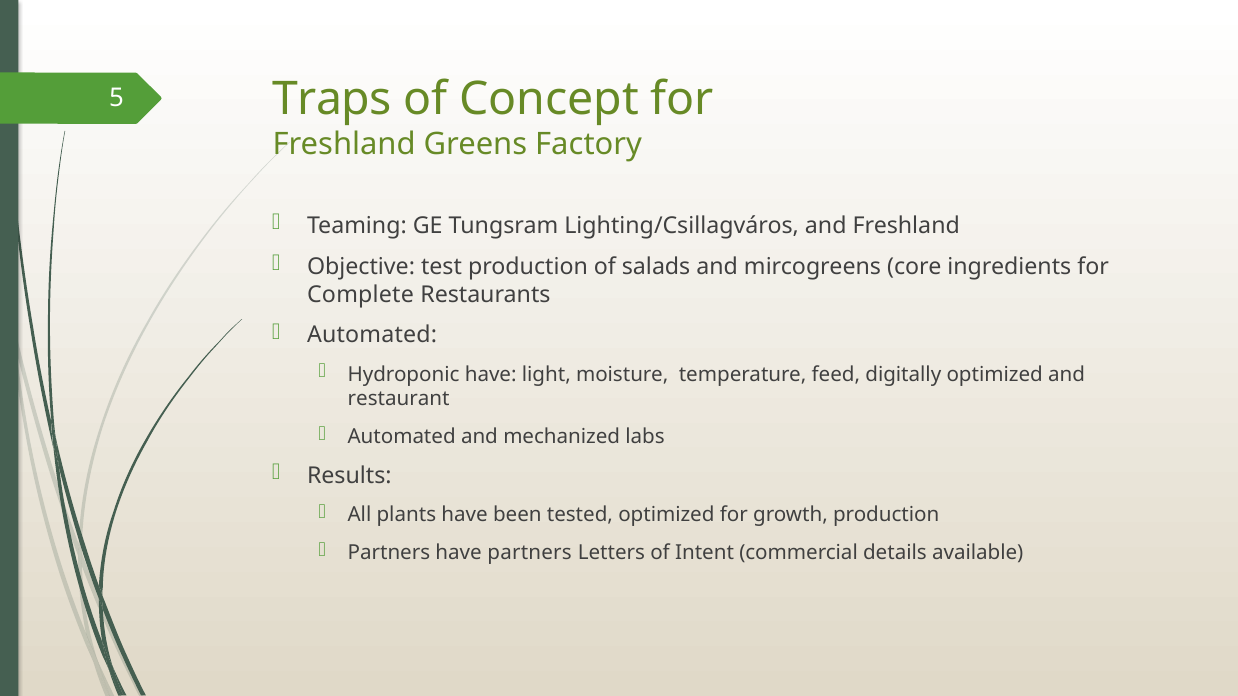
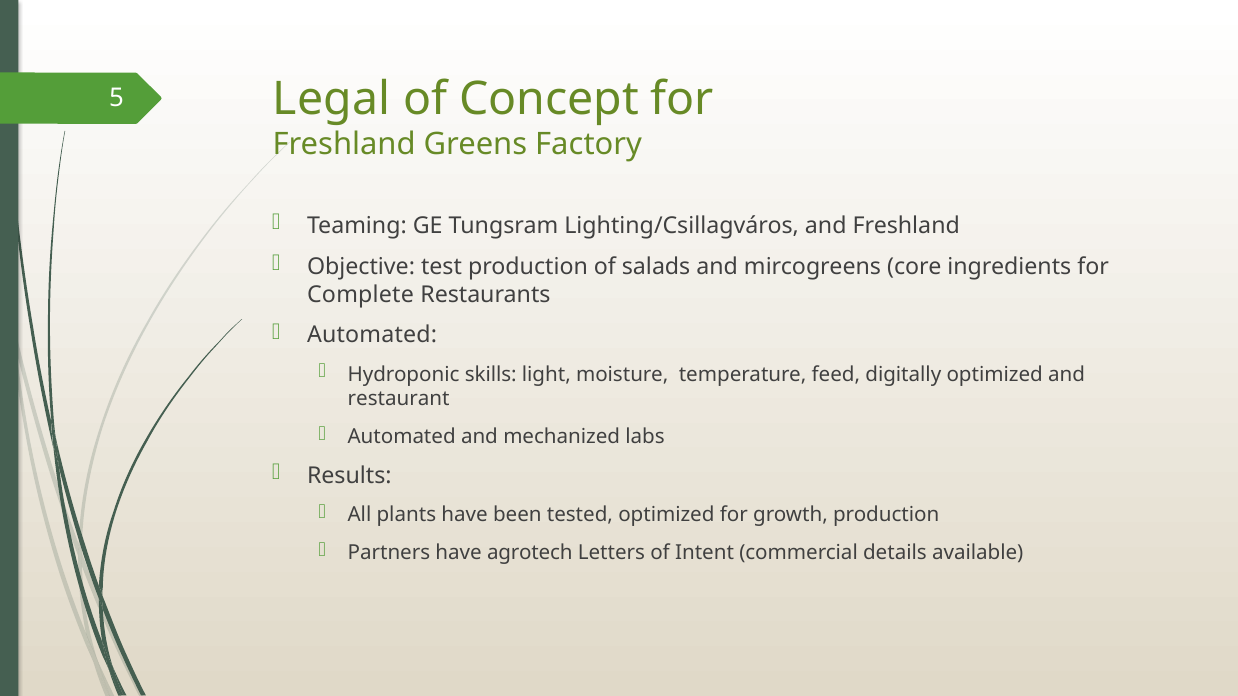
Traps: Traps -> Legal (332, 99)
Hydroponic have: have -> skills (491, 374)
have partners: partners -> agrotech (530, 553)
